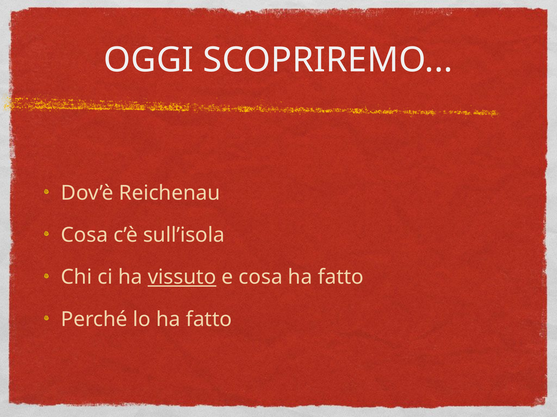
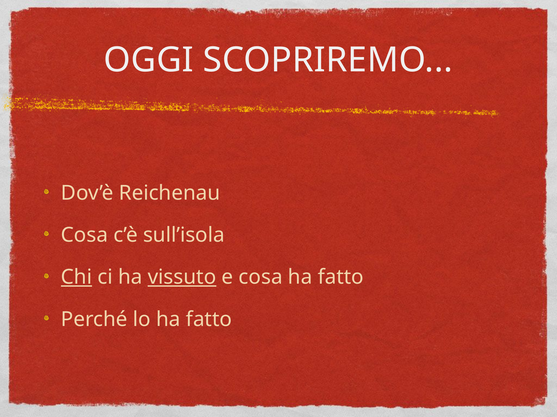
Chi underline: none -> present (77, 278)
